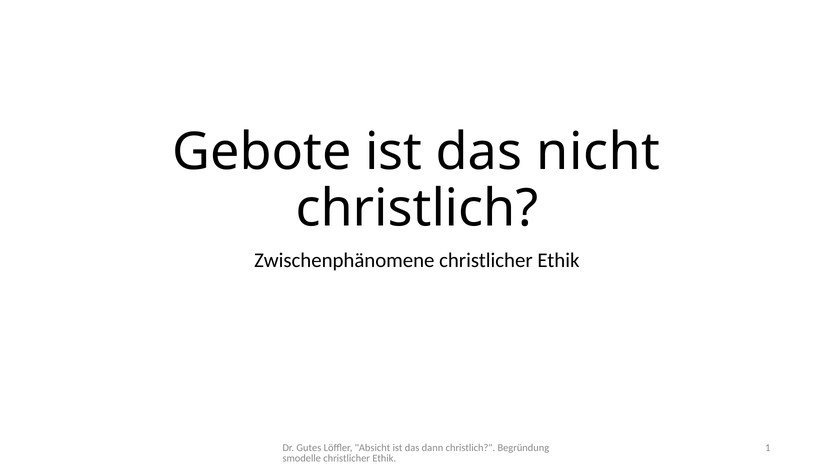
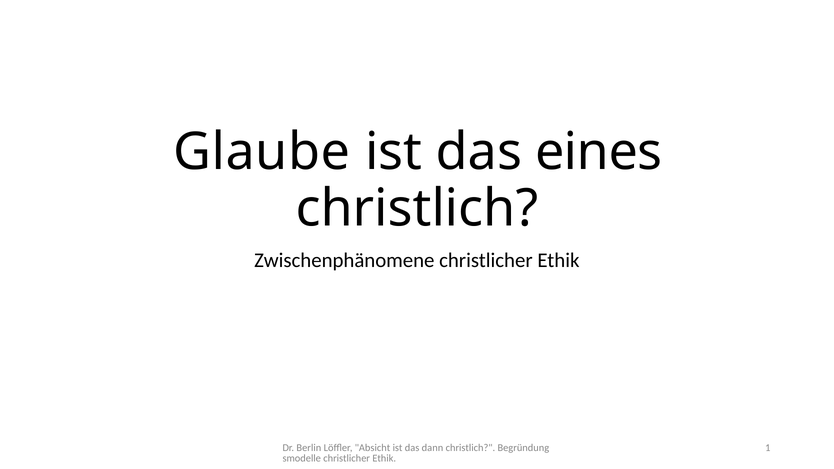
Gebote: Gebote -> Glaube (262, 152)
nicht: nicht -> eines (599, 152)
Gutes: Gutes -> Berlin (309, 448)
